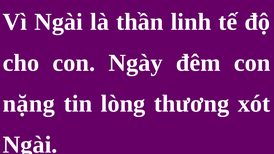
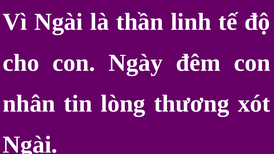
nặng: nặng -> nhân (29, 104)
